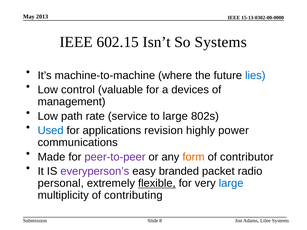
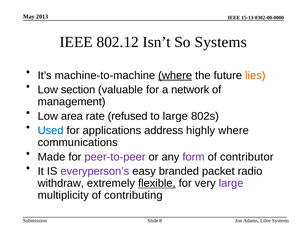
602.15: 602.15 -> 802.12 (118, 42)
where underline: none -> present (175, 75)
lies colour: blue -> orange (255, 75)
control: control -> section (78, 90)
devices: devices -> network (190, 90)
path: path -> area (72, 116)
service: service -> refused (128, 116)
revision: revision -> address (164, 131)
highly power: power -> where (234, 131)
form colour: orange -> purple (194, 157)
personal: personal -> withdraw (61, 183)
large colour: blue -> purple (231, 183)
